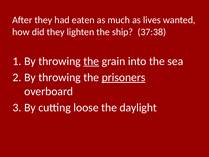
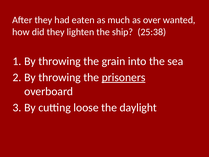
lives: lives -> over (152, 20)
37:38: 37:38 -> 25:38 (152, 32)
the underline: present -> none (91, 61)
